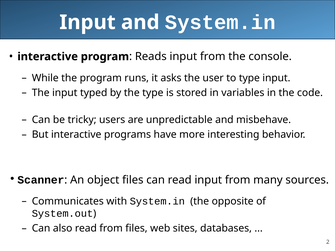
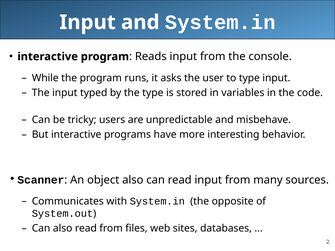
object files: files -> also (133, 180)
